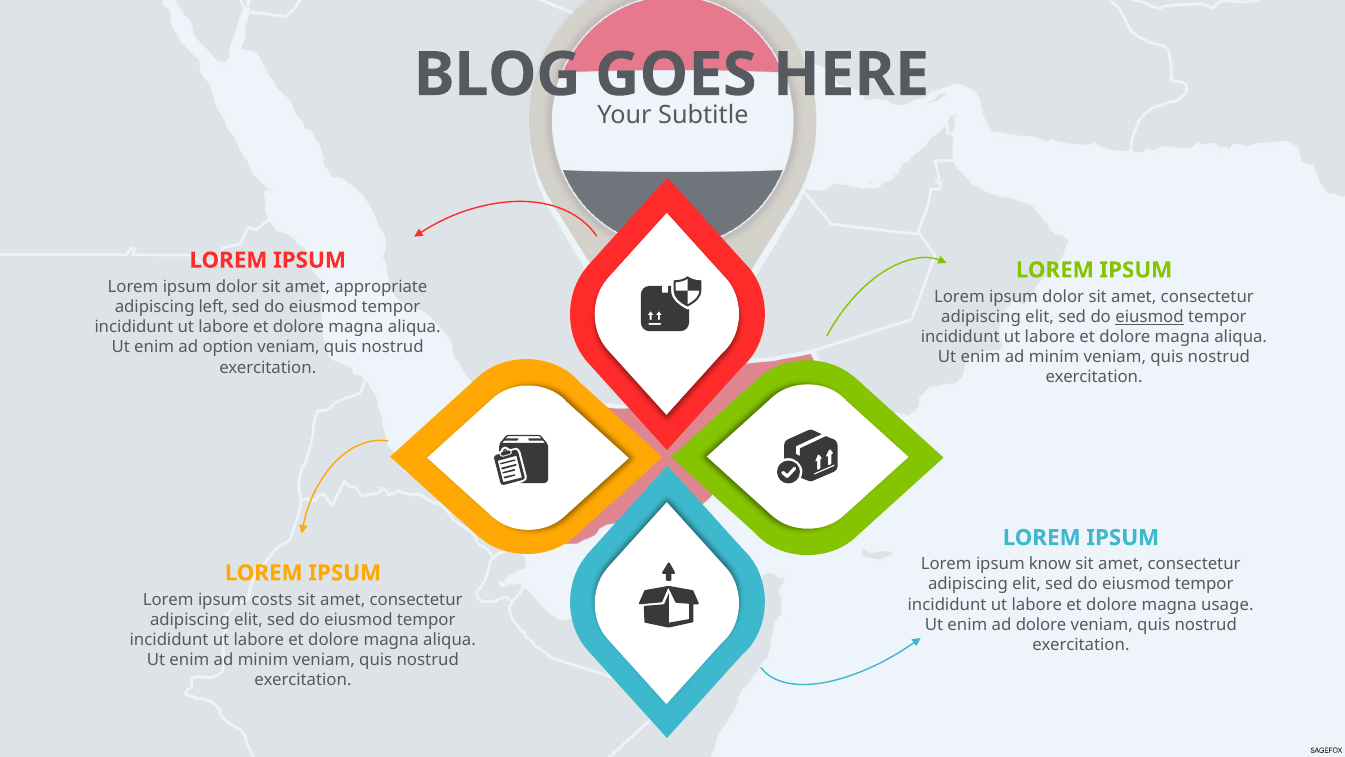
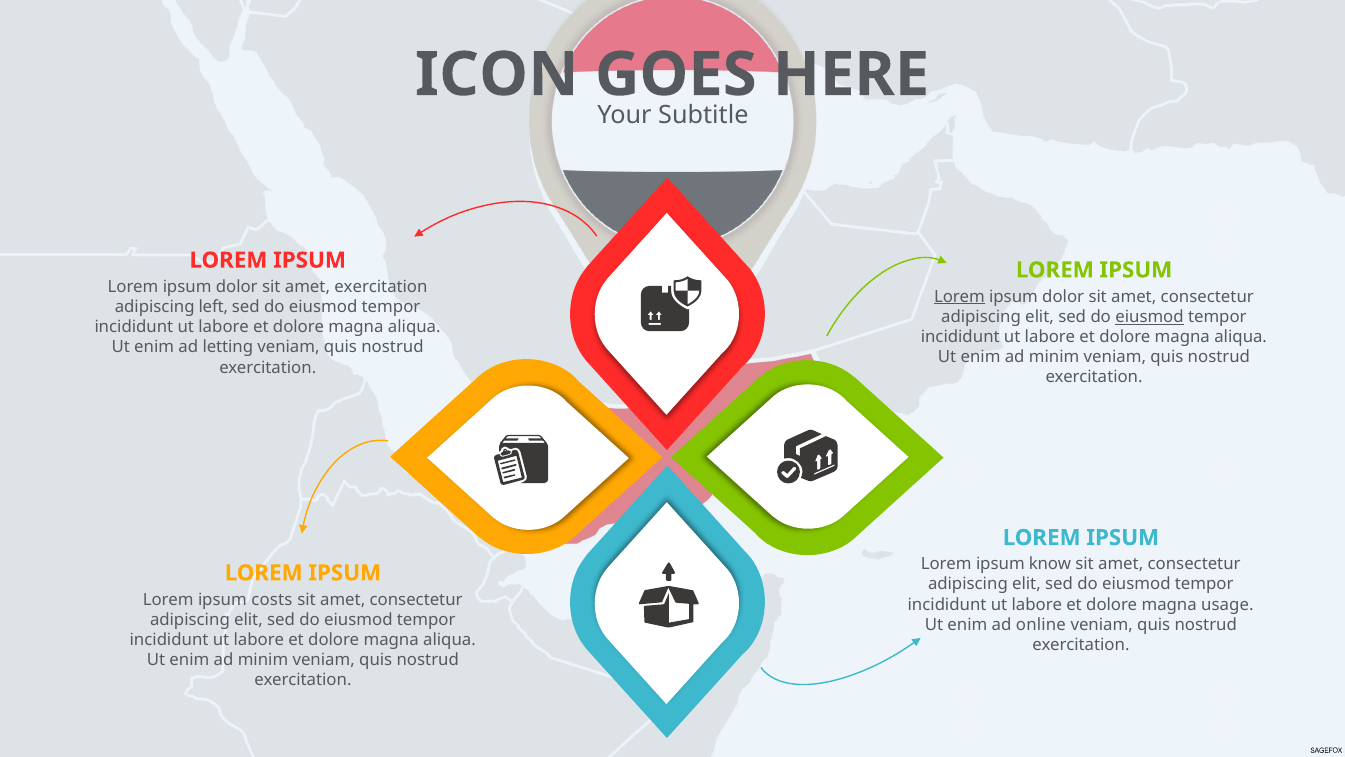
BLOG: BLOG -> ICON (497, 75)
amet appropriate: appropriate -> exercitation (381, 287)
Lorem underline: none -> present (959, 296)
option: option -> letting (228, 347)
ad dolore: dolore -> online (1041, 624)
